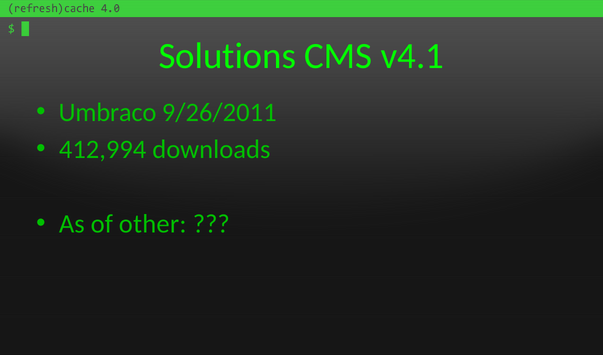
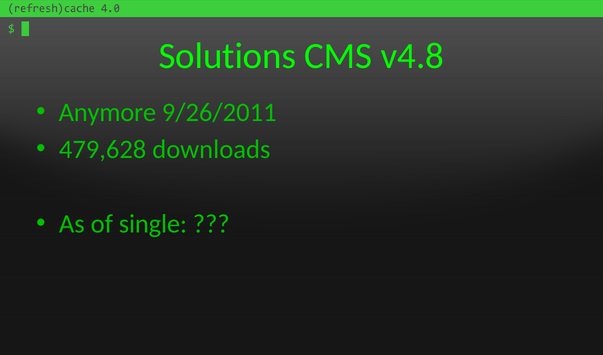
v4.1: v4.1 -> v4.8 (412, 56)
Umbraco: Umbraco -> Anymore (107, 112)
412,994: 412,994 -> 479,628 (103, 149)
other: other -> single (153, 224)
